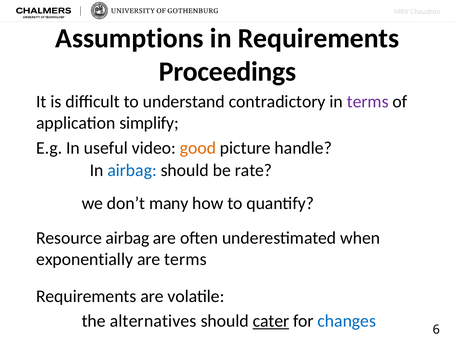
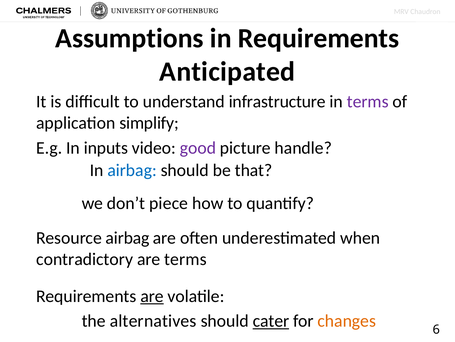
Proceedings: Proceedings -> Anticipated (227, 72)
contradictory: contradictory -> infrastructure (277, 102)
useful: useful -> inputs (106, 148)
good colour: orange -> purple (198, 148)
rate: rate -> that (254, 170)
many: many -> piece (169, 203)
exponentially: exponentially -> contradictory (85, 259)
are underline: none -> present (152, 296)
changes colour: blue -> orange (347, 320)
